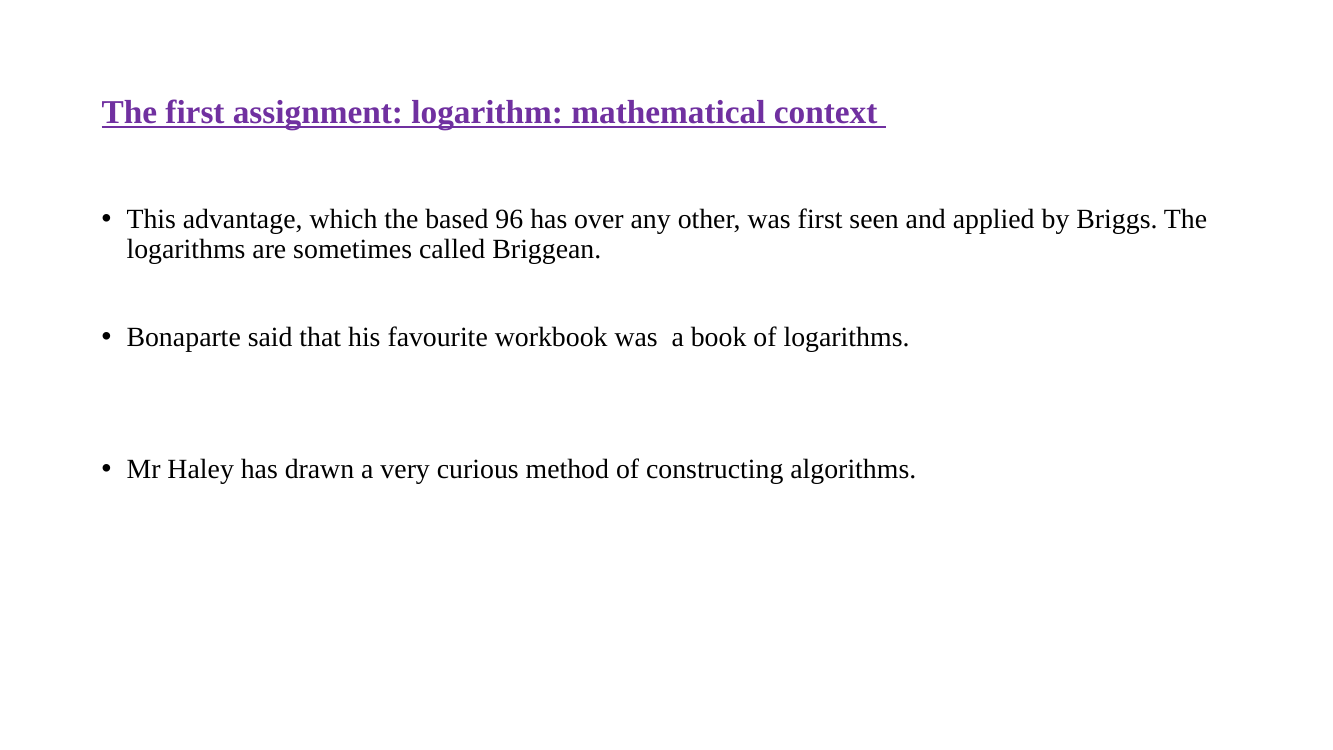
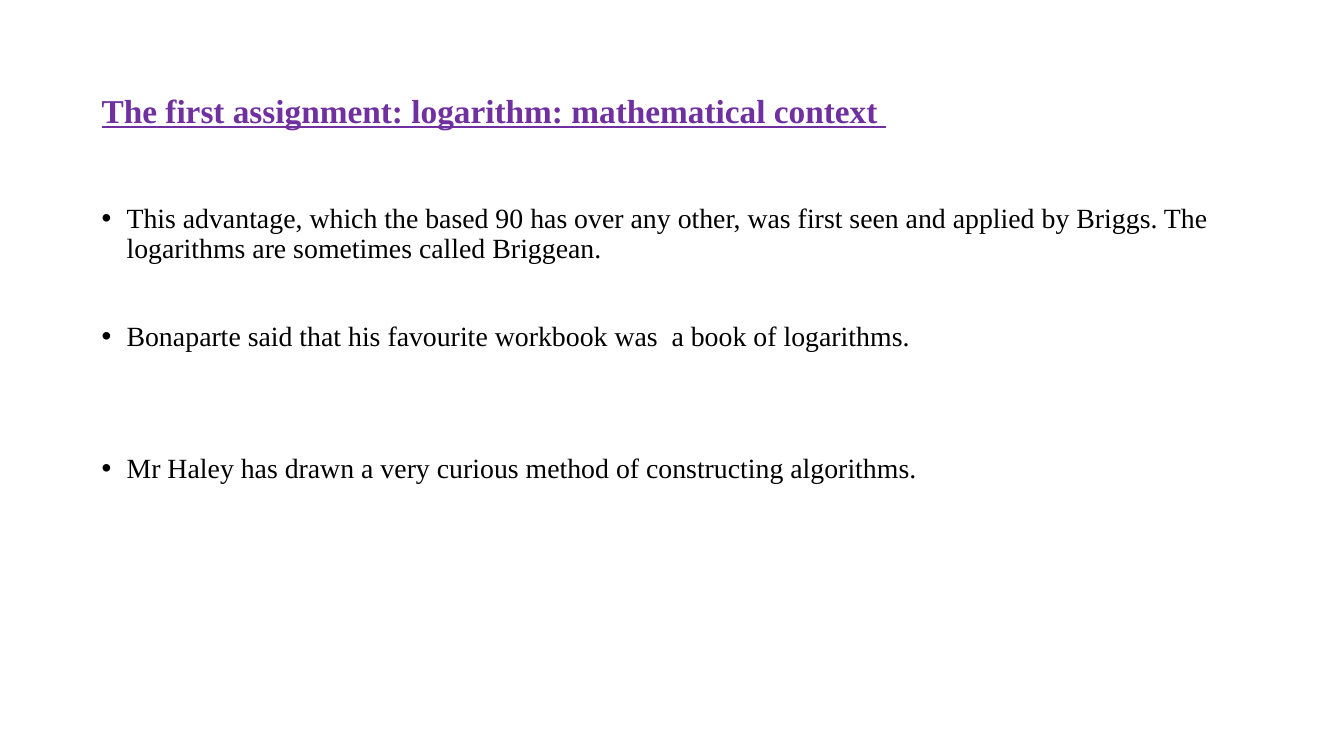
96: 96 -> 90 (509, 219)
